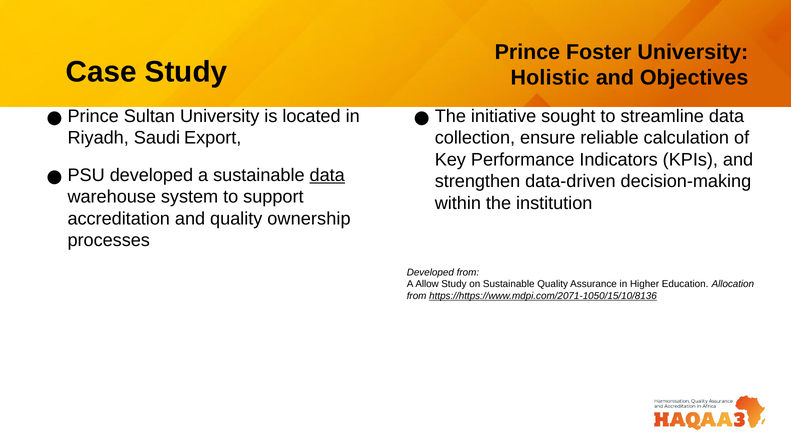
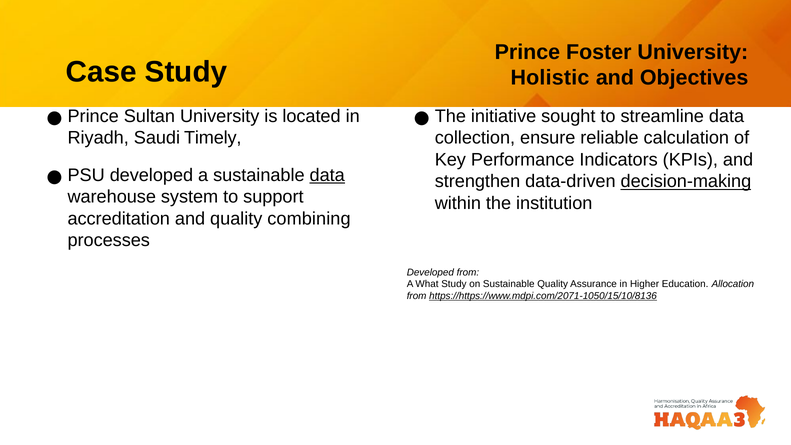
Export: Export -> Timely (213, 138)
decision-making underline: none -> present (686, 181)
ownership: ownership -> combining (309, 219)
Allow: Allow -> What (427, 284)
